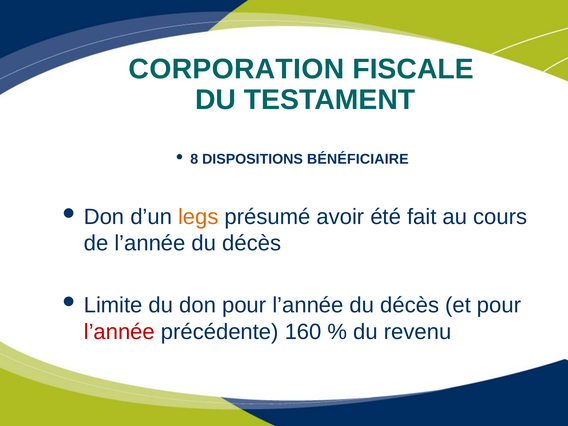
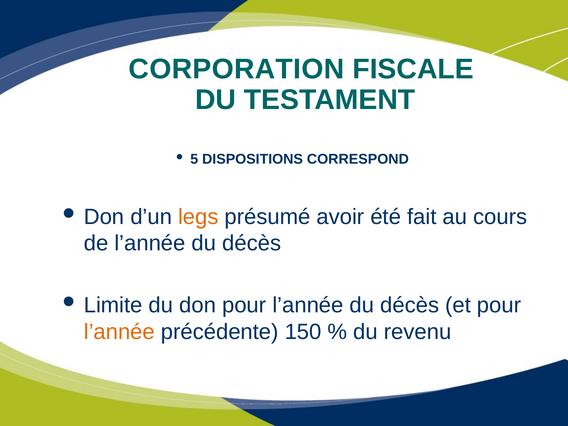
8: 8 -> 5 (194, 159)
BÉNÉFICIAIRE: BÉNÉFICIAIRE -> CORRESPOND (358, 159)
l’année colour: red -> orange (119, 332)
160: 160 -> 150 (303, 332)
